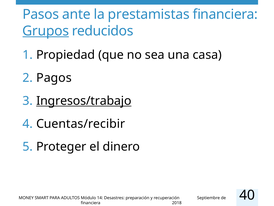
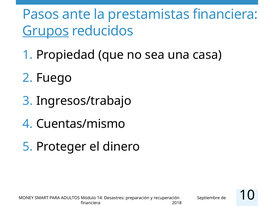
Pagos: Pagos -> Fuego (54, 78)
Ingresos/trabajo underline: present -> none (84, 101)
Cuentas/recibir: Cuentas/recibir -> Cuentas/mismo (81, 123)
40: 40 -> 10 (247, 195)
